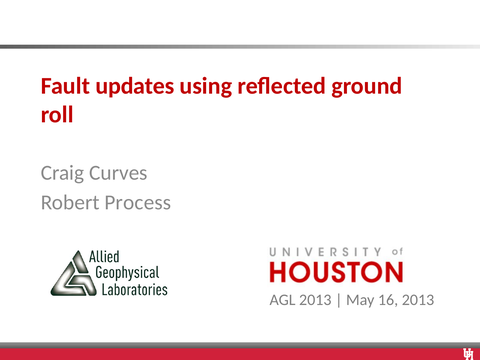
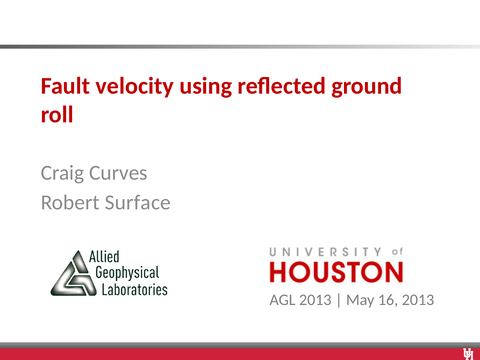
updates: updates -> velocity (135, 86)
Process: Process -> Surface (138, 203)
